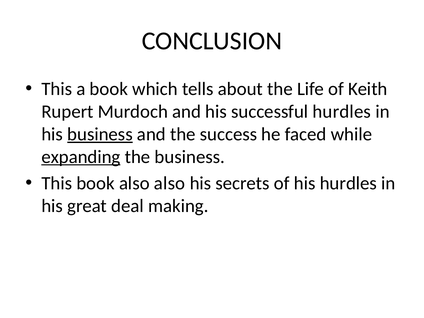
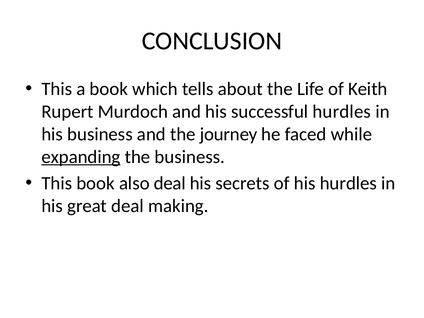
business underline: present -> none (100, 134)
success: success -> journey (229, 134)
also also: also -> deal (170, 183)
